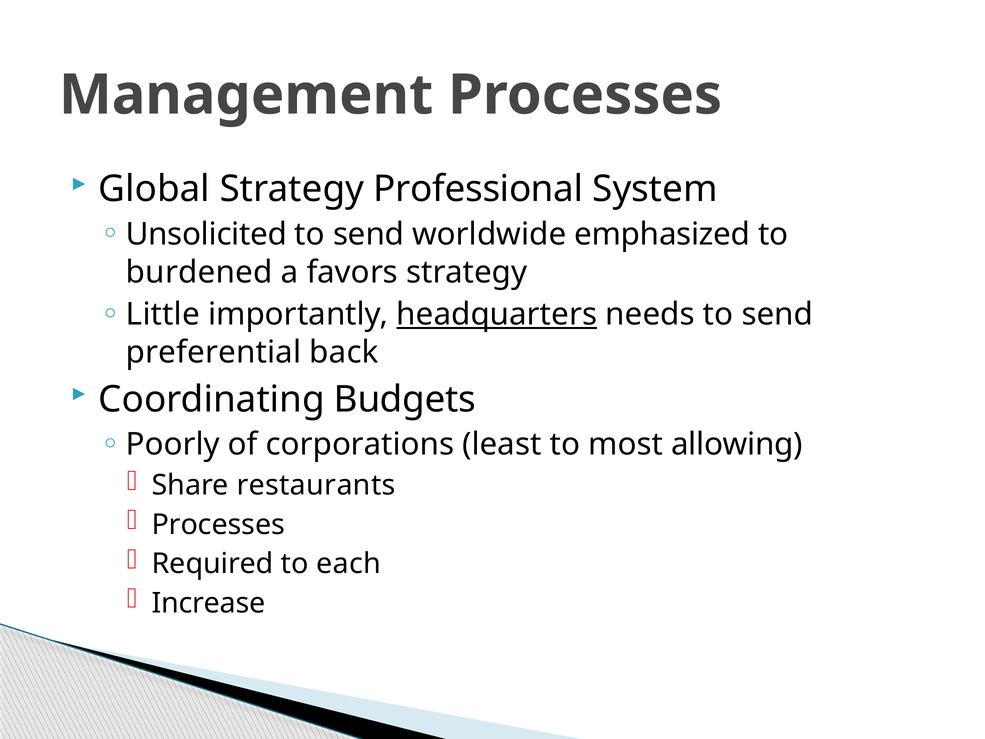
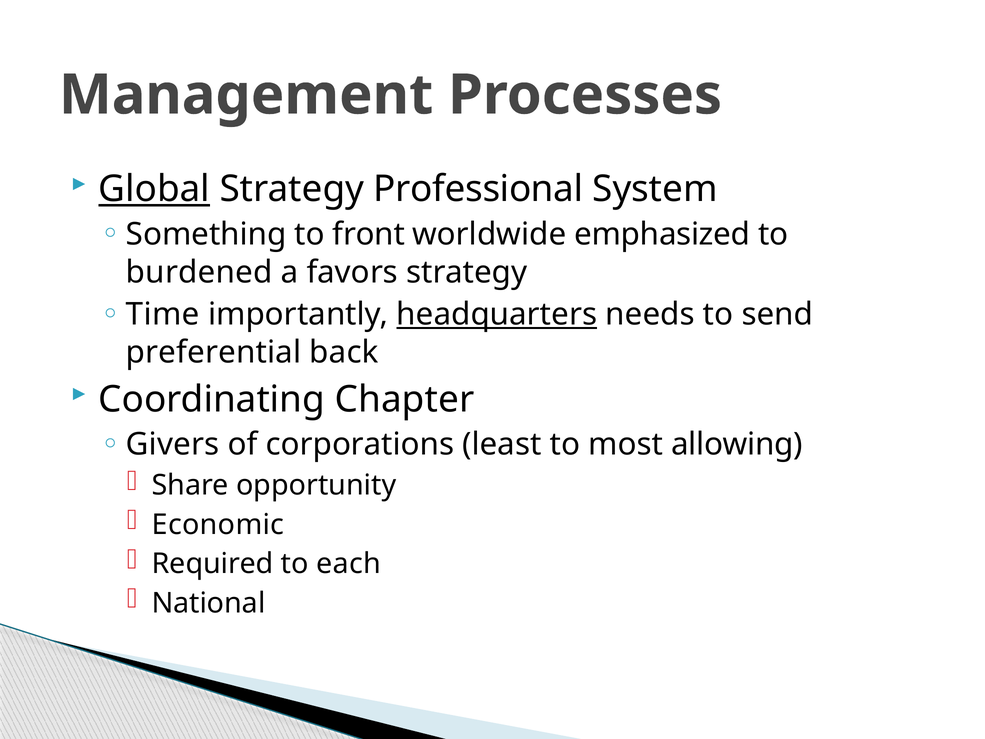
Global underline: none -> present (154, 189)
Unsolicited: Unsolicited -> Something (206, 234)
send: send -> front (369, 234)
Little: Little -> Time (163, 314)
Budgets: Budgets -> Chapter (405, 399)
Poorly: Poorly -> Givers (173, 444)
restaurants: restaurants -> opportunity (316, 485)
Processes: Processes -> Economic (218, 524)
Increase: Increase -> National (208, 603)
